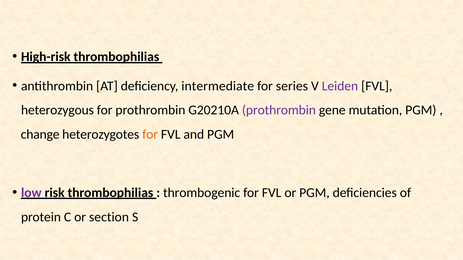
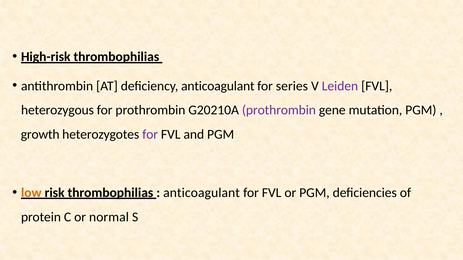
deficiency intermediate: intermediate -> anticoagulant (218, 86)
change: change -> growth (40, 135)
for colour: orange -> purple (150, 135)
low colour: purple -> orange (31, 193)
thrombogenic: thrombogenic -> anticoagulant (202, 193)
section: section -> normal (109, 217)
